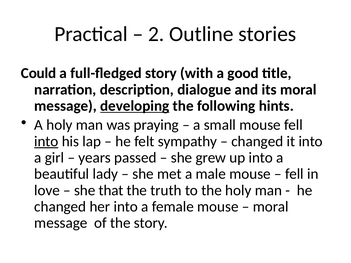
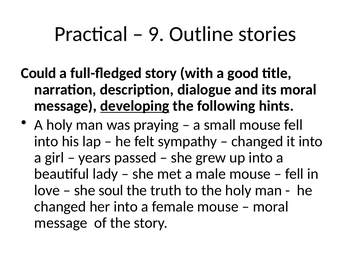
2: 2 -> 9 (156, 34)
into underline: present -> none (46, 141)
that: that -> soul (111, 190)
